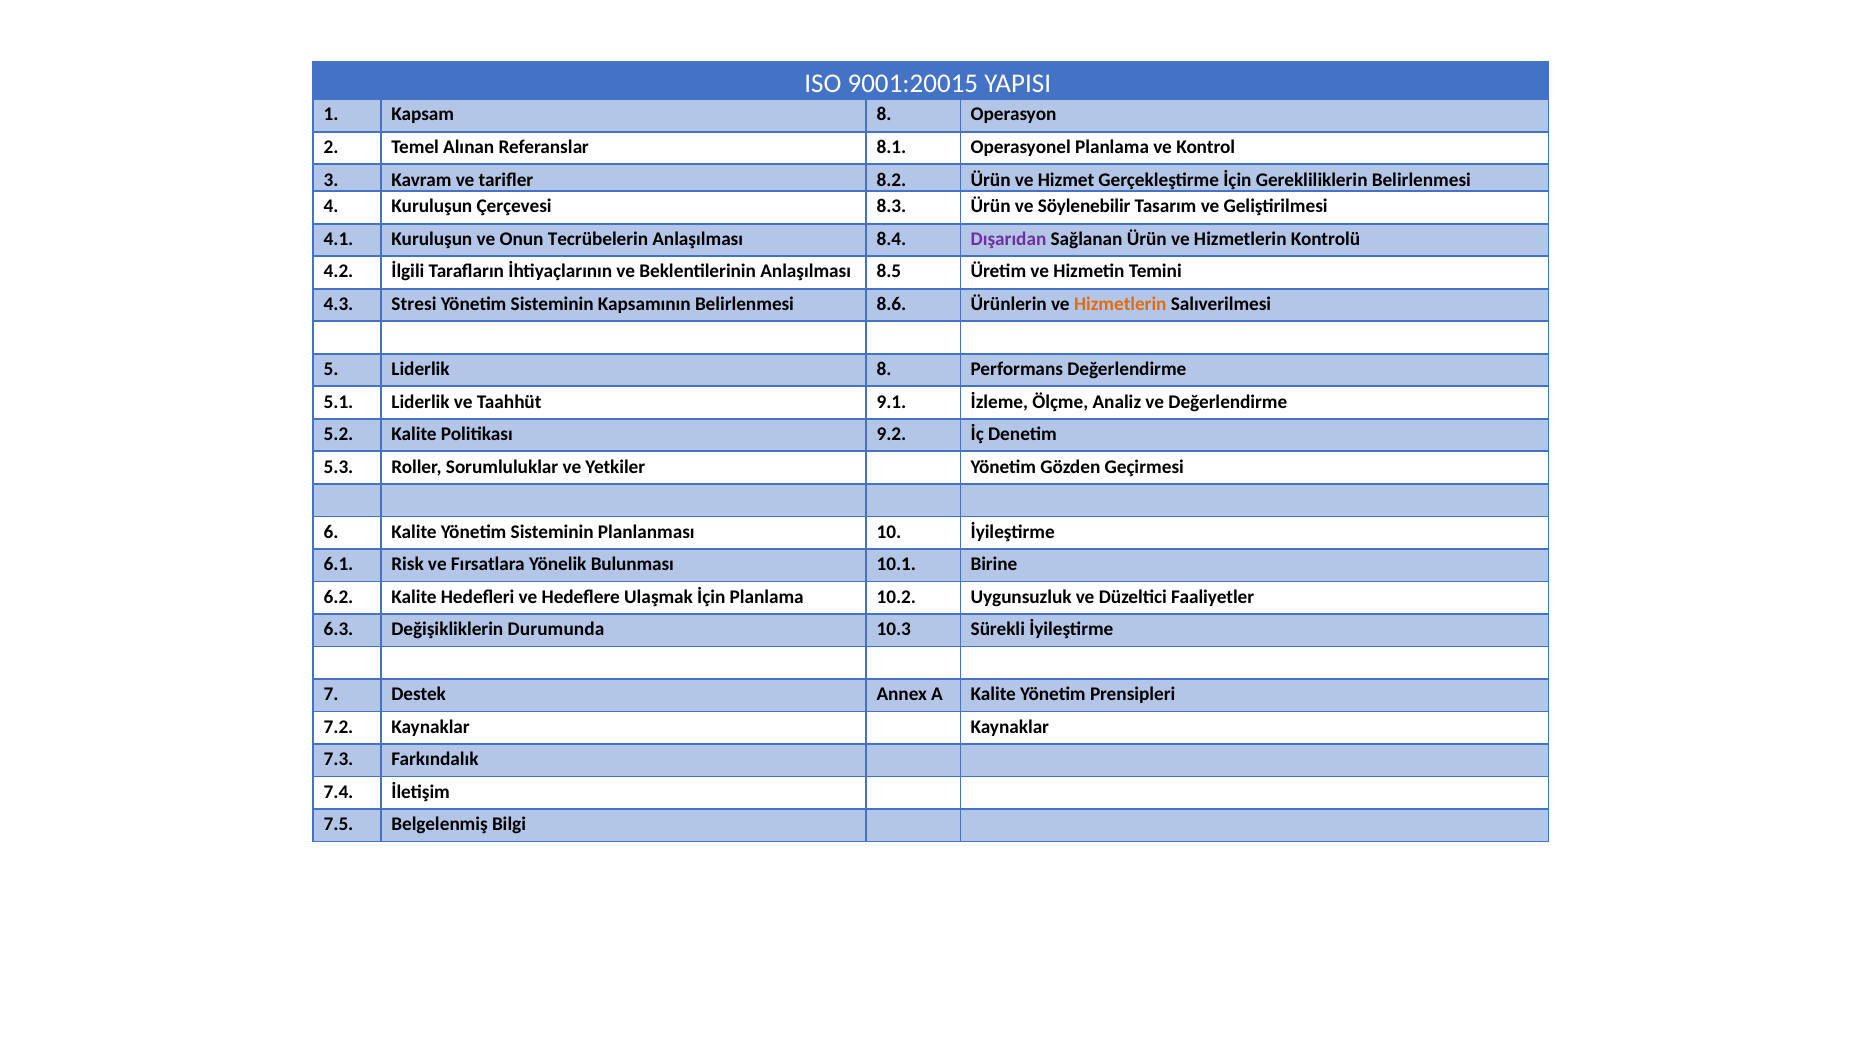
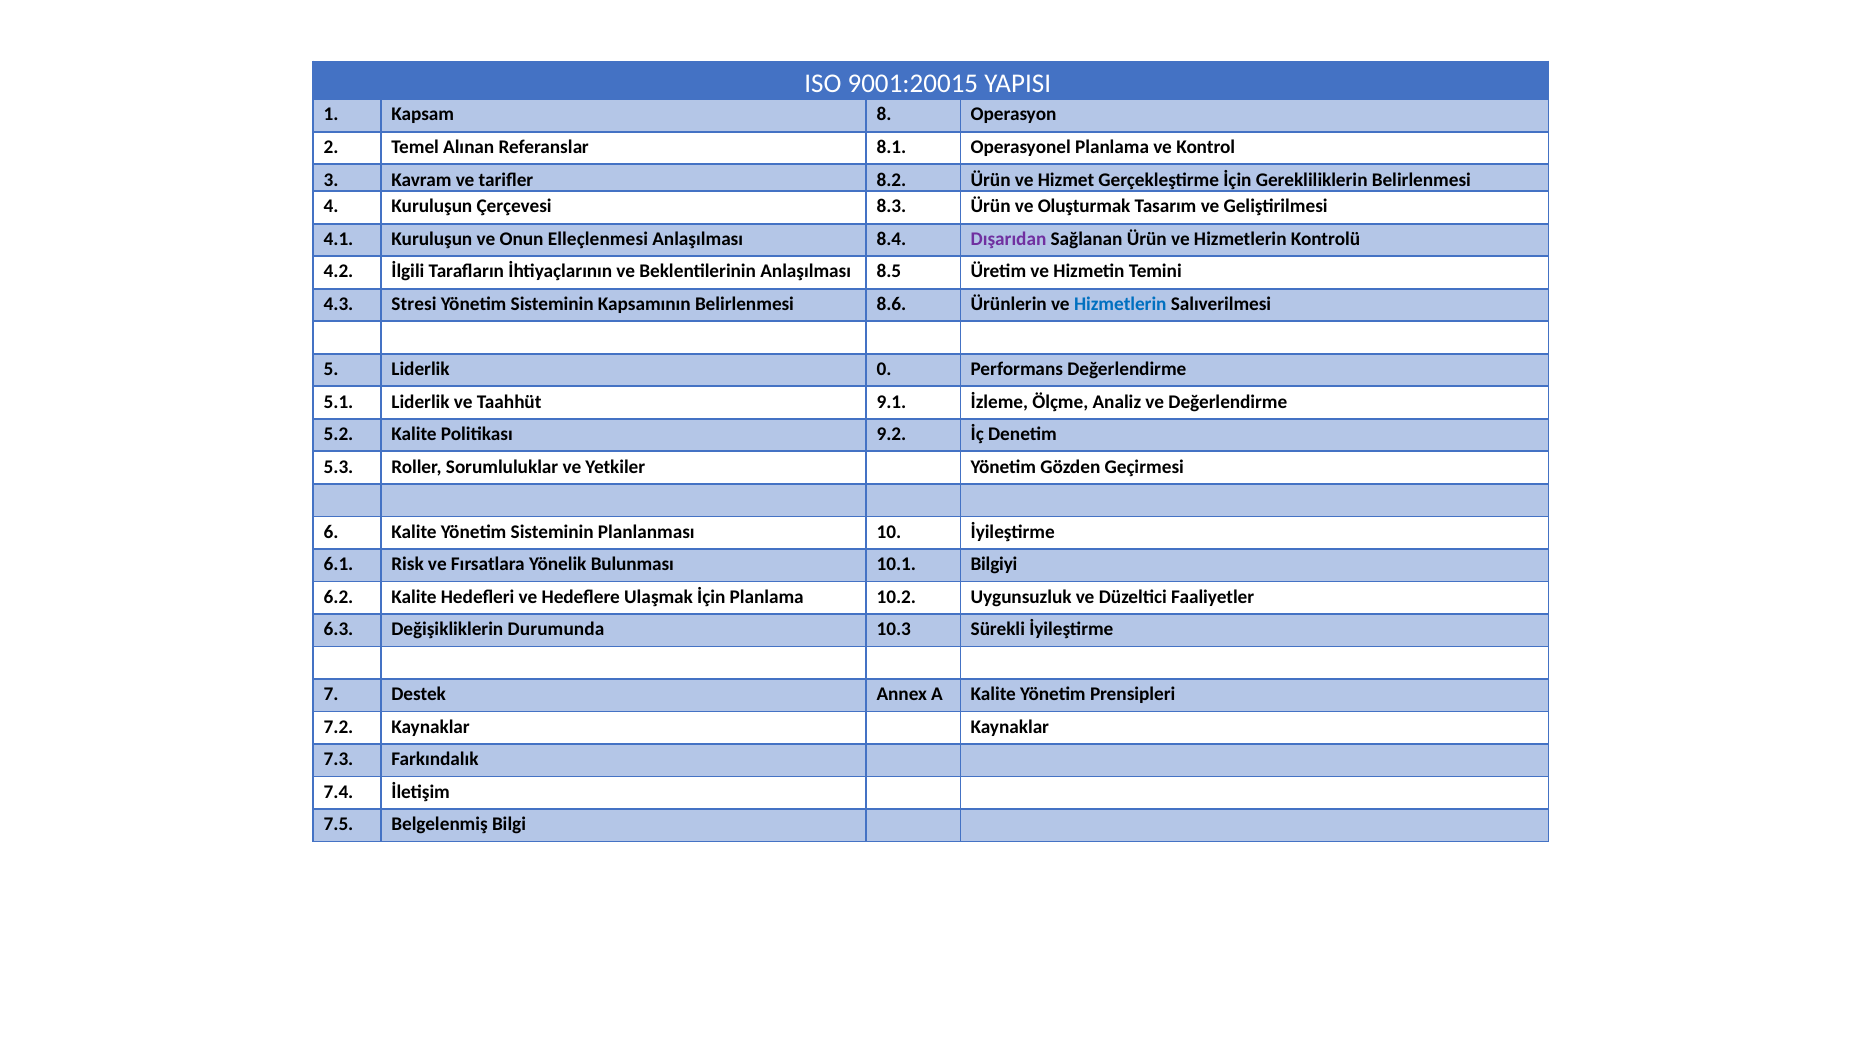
Söylenebilir: Söylenebilir -> Oluşturmak (1084, 207)
Tecrübelerin: Tecrübelerin -> Elleçlenmesi (598, 239)
Hizmetlerin colour: orange -> blue (1120, 304)
Liderlik 8: 8 -> 0 (884, 369)
Birine: Birine -> Bilgiyi (994, 564)
